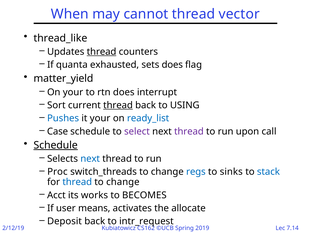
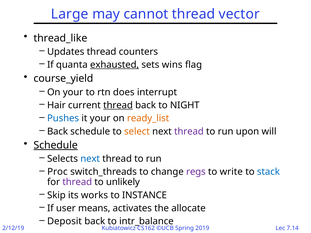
When: When -> Large (70, 14)
thread underline: present -> none (102, 52)
exhausted underline: none -> present (115, 65)
sets does: does -> wins (172, 65)
matter_yield: matter_yield -> course_yield (63, 79)
Sort: Sort -> Hair (56, 105)
USING: USING -> NIGHT (185, 105)
ready_list colour: blue -> orange (148, 118)
Case: Case -> Back (58, 132)
select colour: purple -> orange (137, 132)
call: call -> will (269, 132)
regs colour: blue -> purple (196, 172)
sinks: sinks -> write (231, 172)
thread colour: blue -> purple (77, 182)
change: change -> unlikely (123, 182)
Acct: Acct -> Skip (56, 195)
BECOMES: BECOMES -> INSTANCE (144, 195)
intr_request: intr_request -> intr_balance (146, 222)
